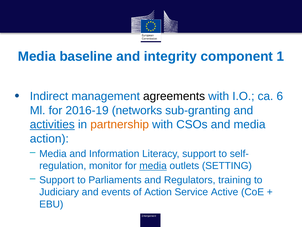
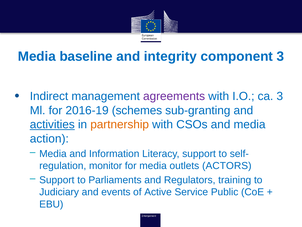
component 1: 1 -> 3 (280, 56)
agreements colour: black -> purple (174, 96)
ca 6: 6 -> 3 (280, 96)
networks: networks -> schemes (137, 110)
media underline: present -> none (153, 165)
SETTING: SETTING -> ACTORS (227, 165)
of Action: Action -> Active (158, 192)
Active: Active -> Public (225, 192)
